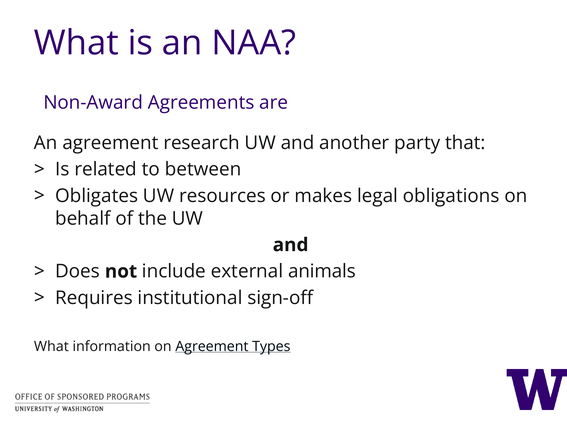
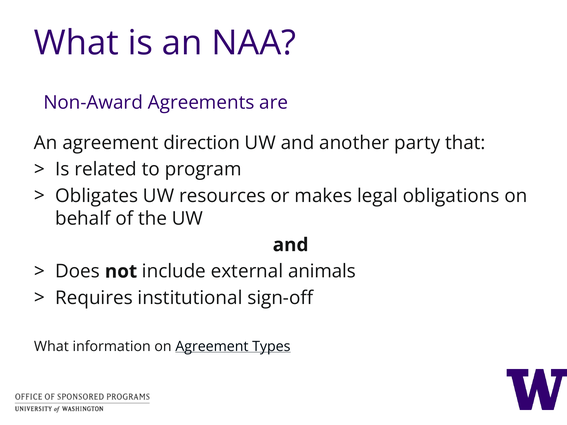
research: research -> direction (202, 143)
between: between -> program (203, 169)
